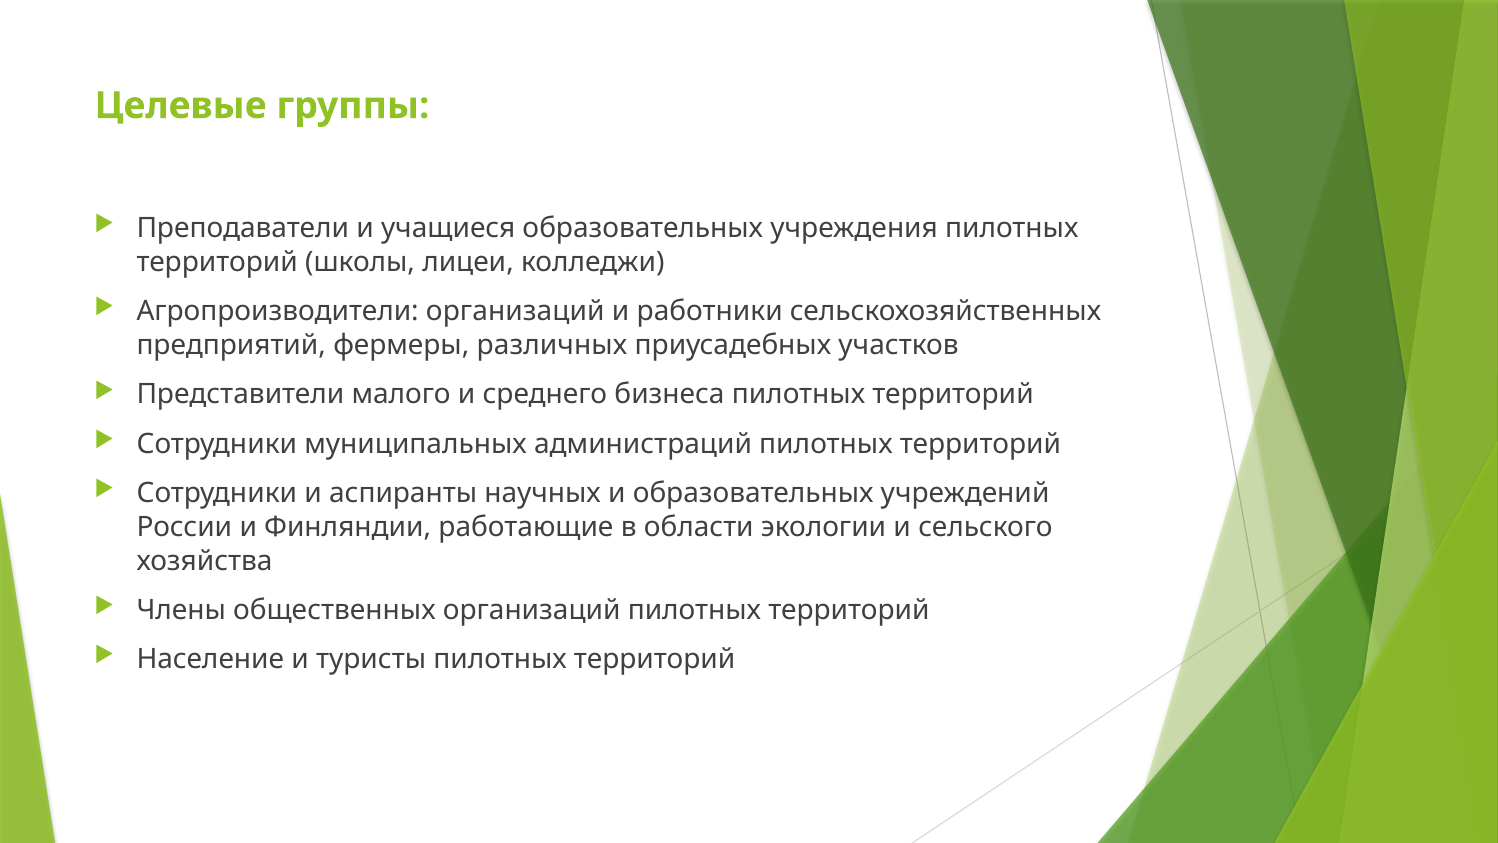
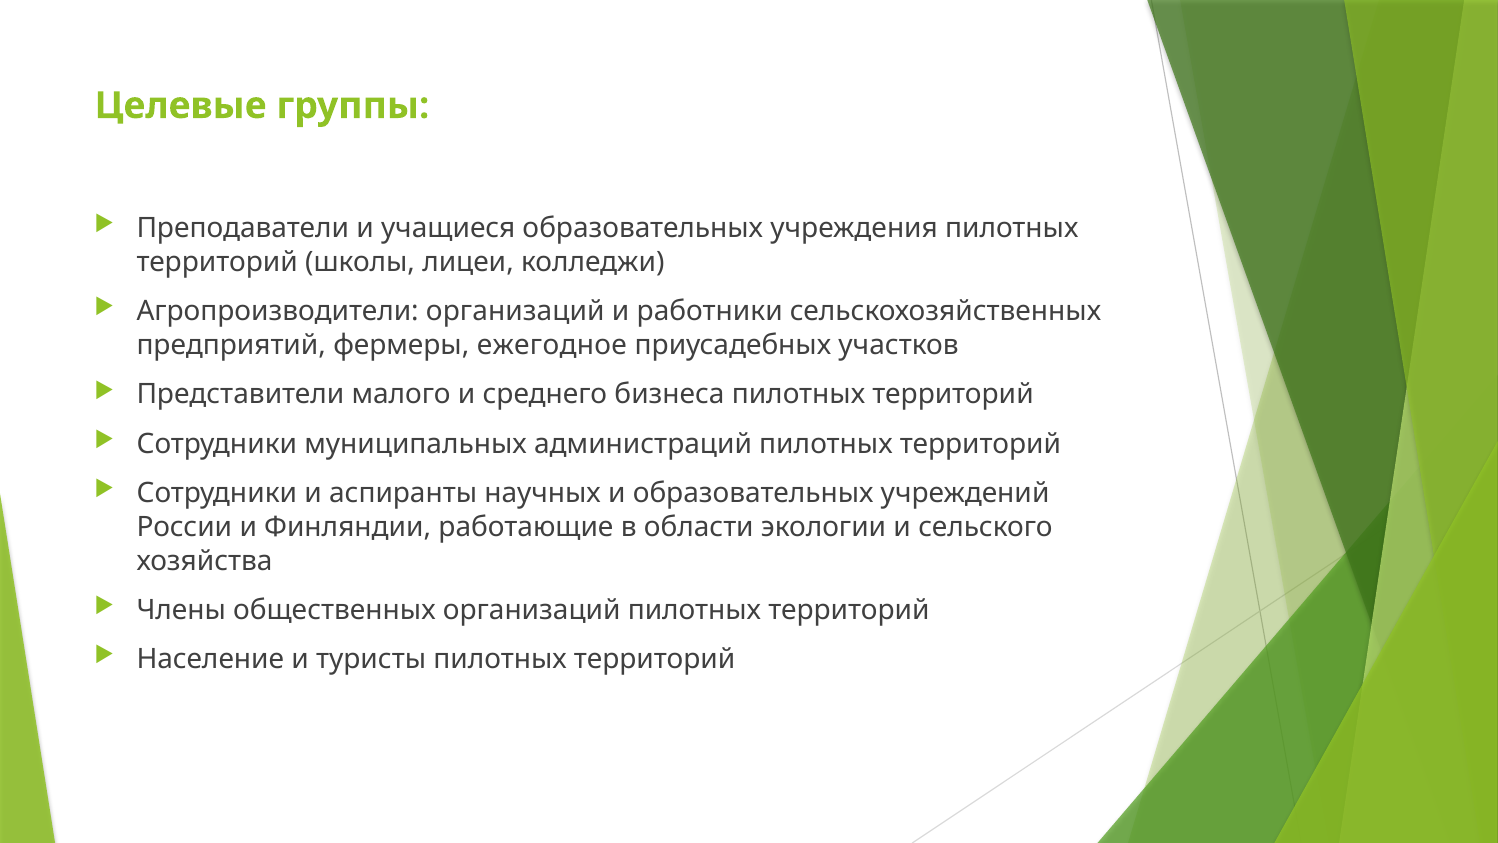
различных: различных -> ежегодное (552, 345)
